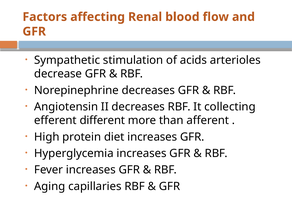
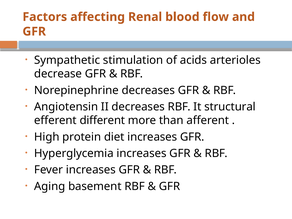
collecting: collecting -> structural (230, 107)
capillaries: capillaries -> basement (95, 186)
